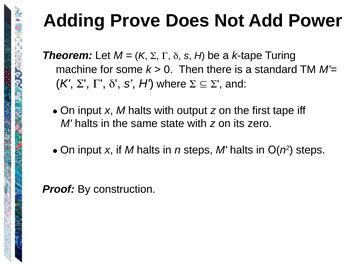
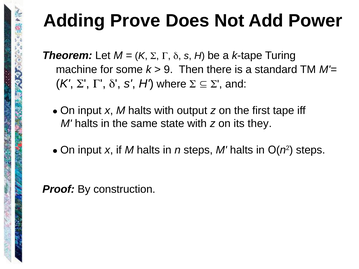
0: 0 -> 9 (168, 70)
zero: zero -> they (260, 124)
